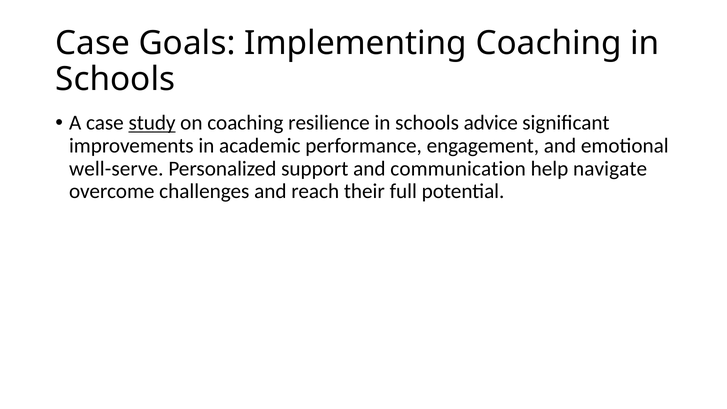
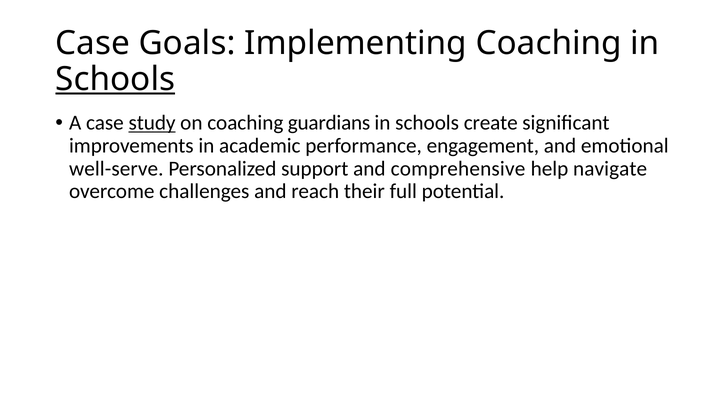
Schools underline: none -> present (115, 79)
resilience: resilience -> guardians (329, 123)
advice: advice -> create (491, 123)
communication: communication -> comprehensive (458, 169)
